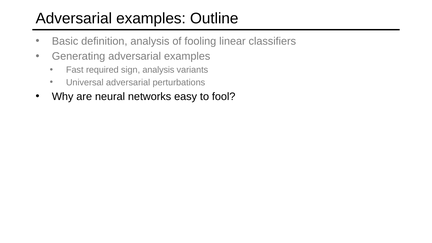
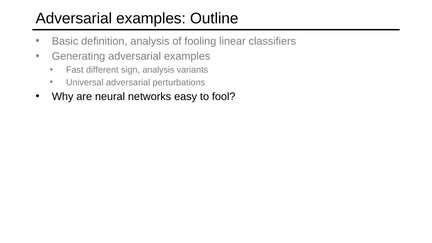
required: required -> different (102, 70)
